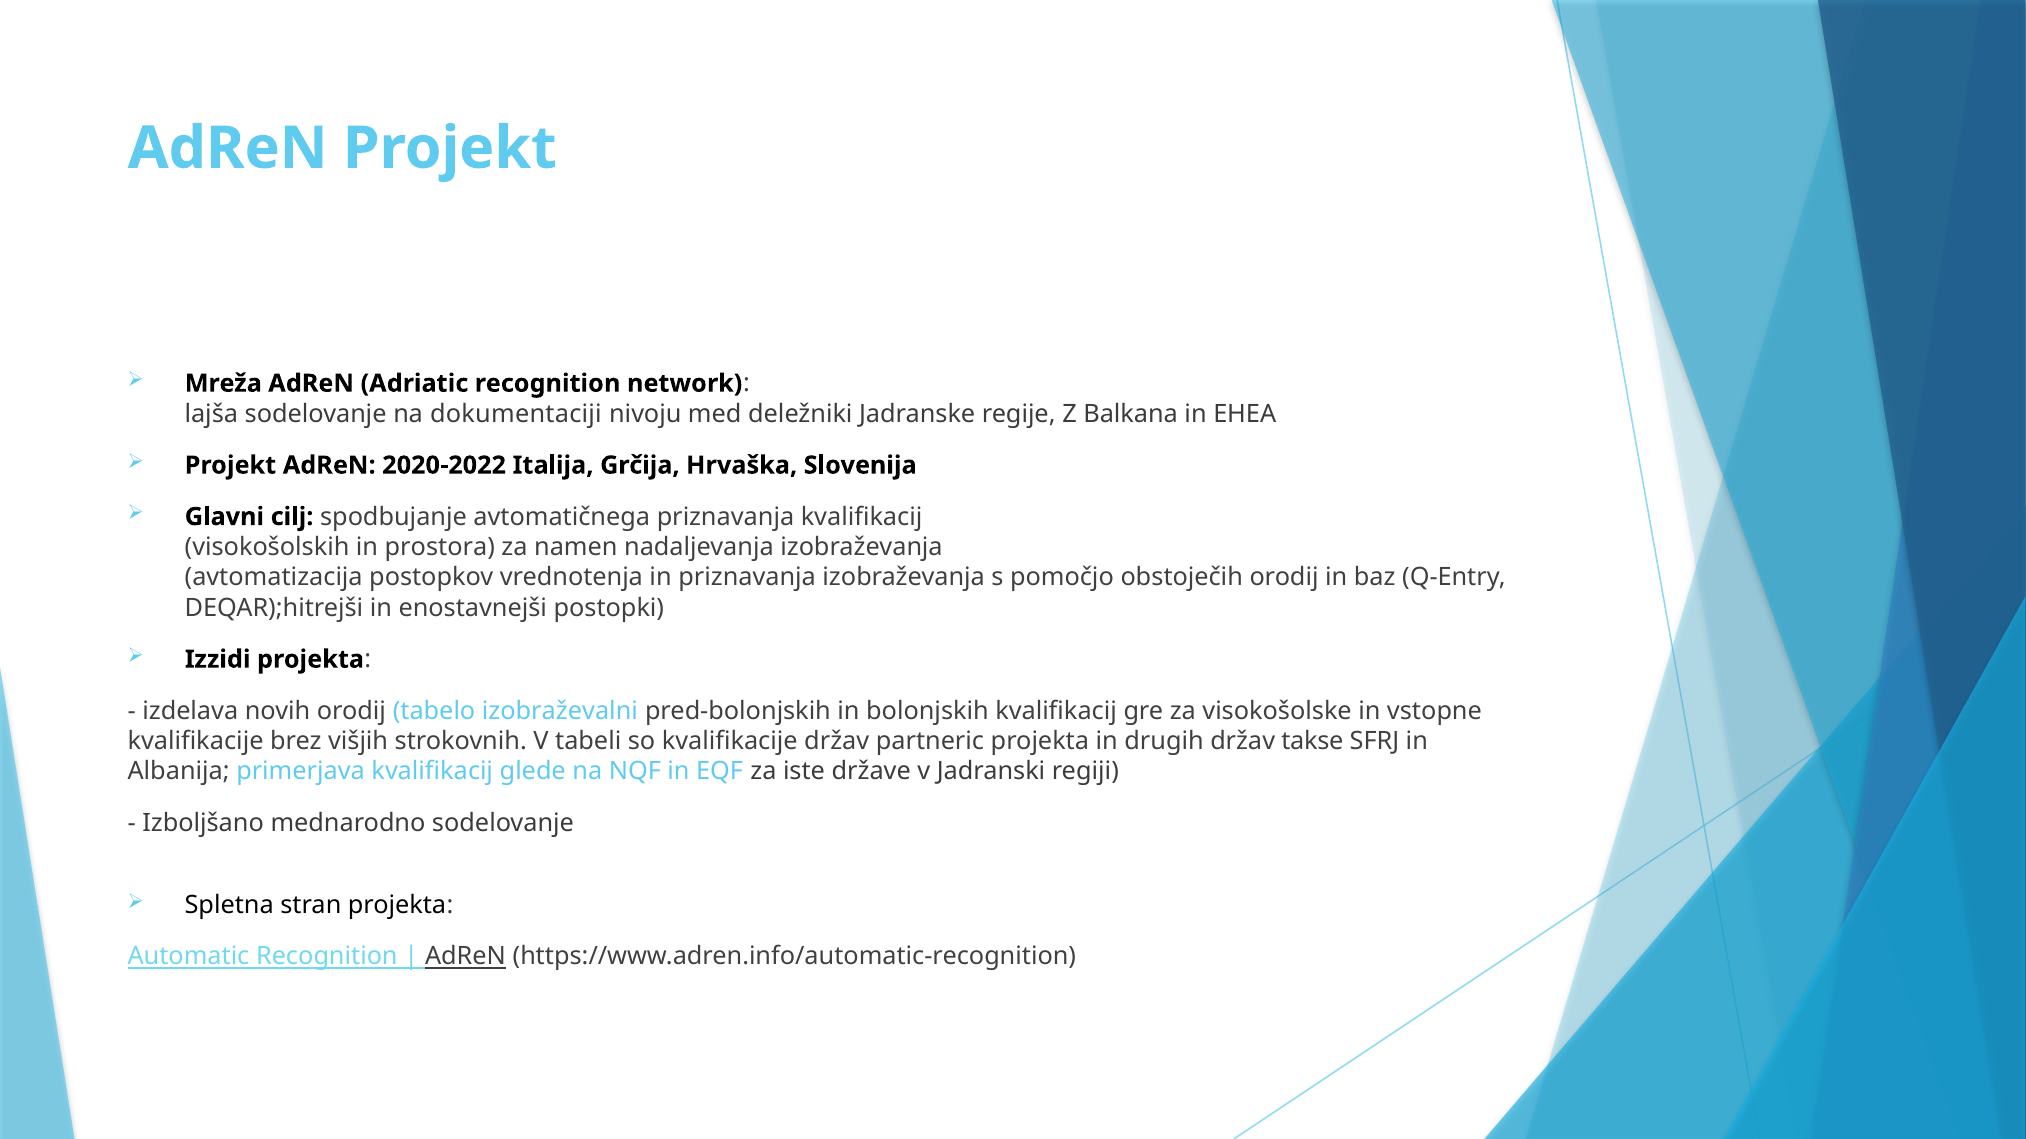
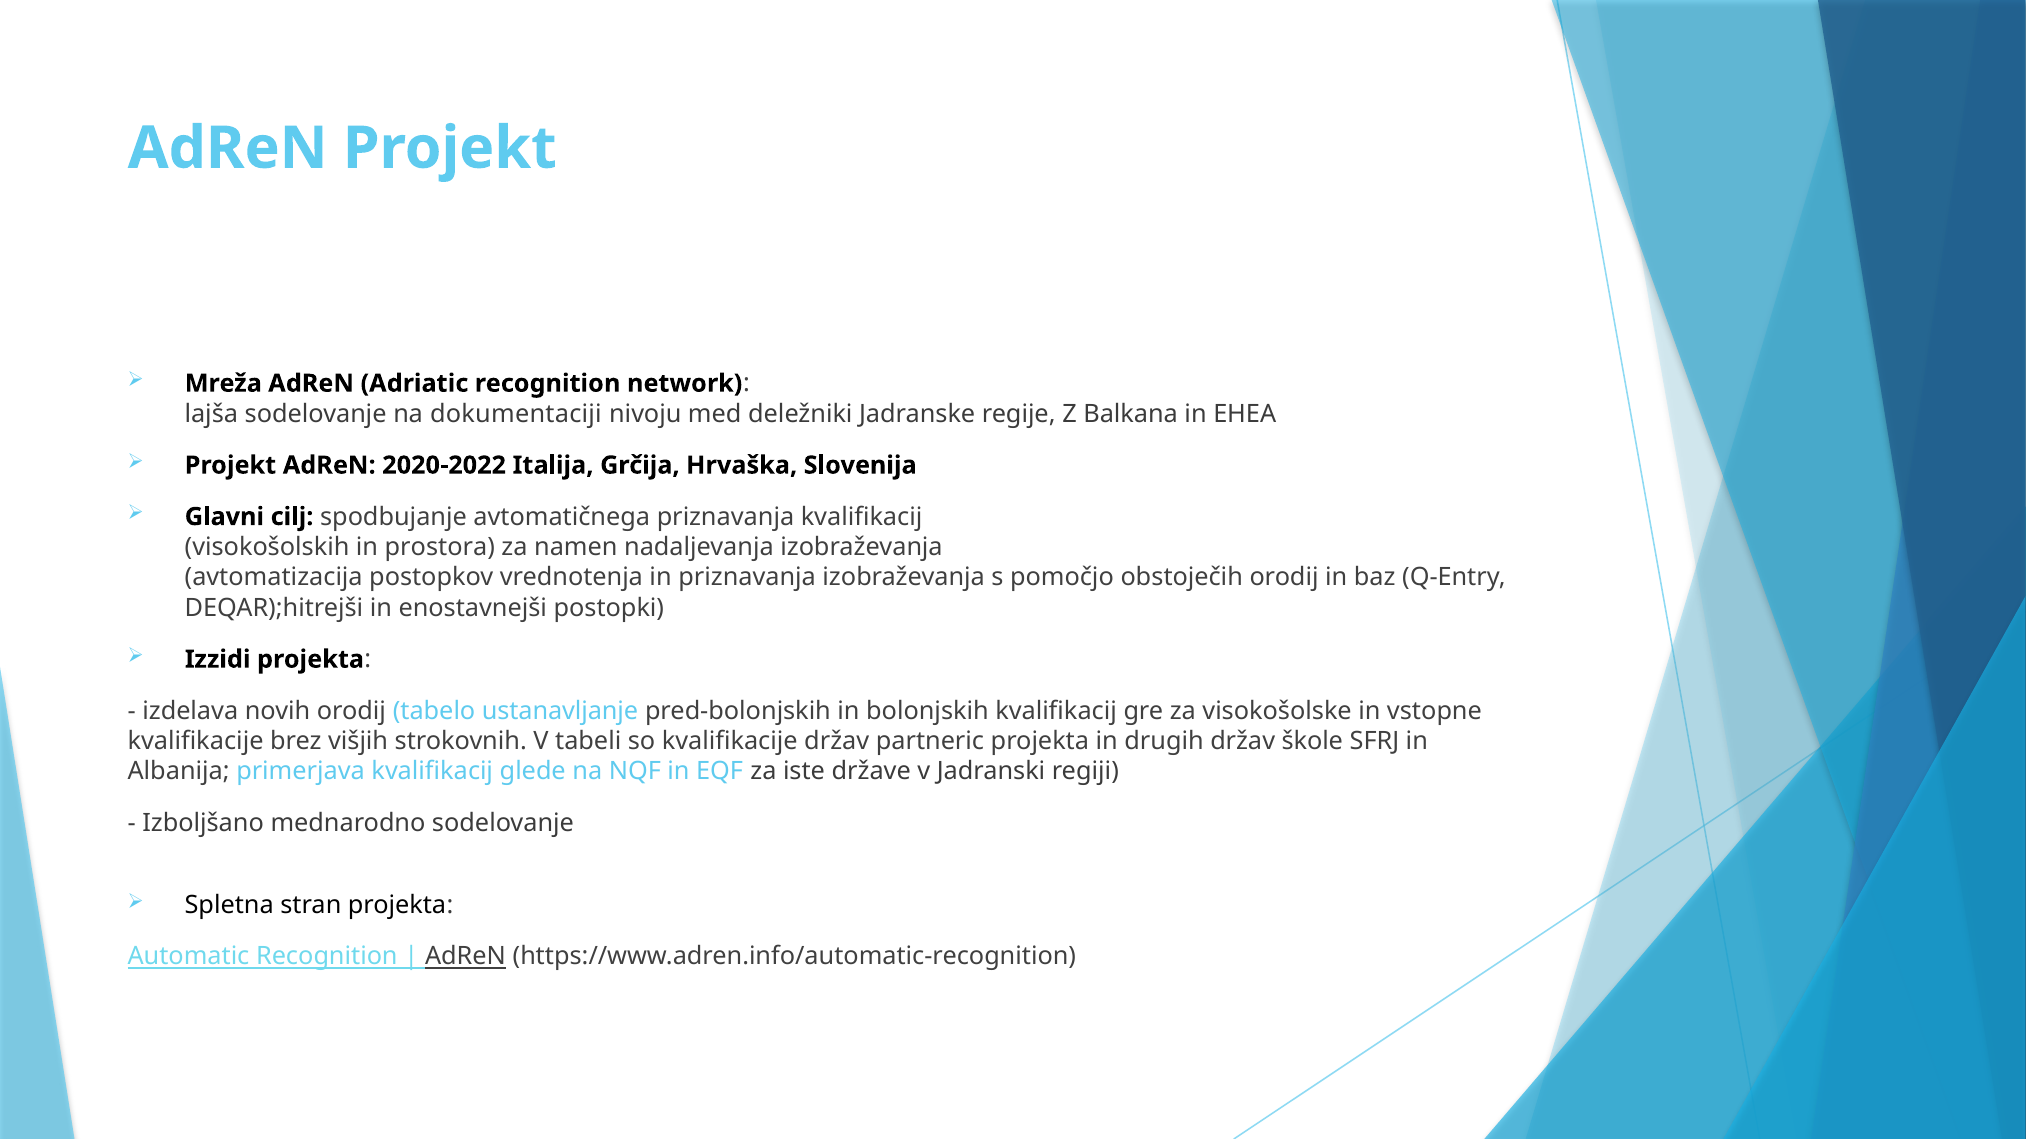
izobraževalni: izobraževalni -> ustanavljanje (560, 711)
takse: takse -> škole (1312, 742)
